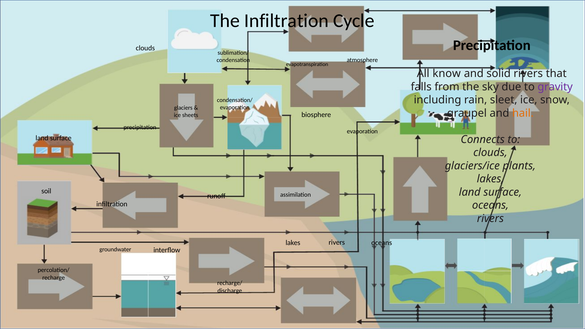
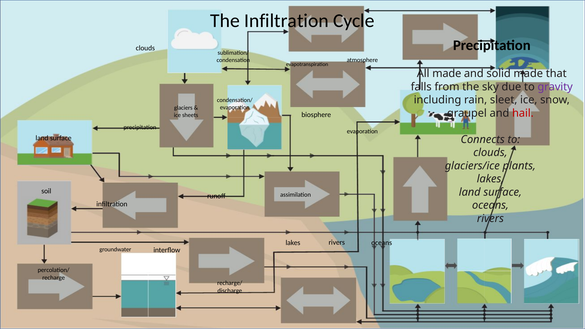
All know: know -> made (447, 74)
solid rivers: rivers -> made (528, 74)
hail colour: orange -> red (523, 113)
